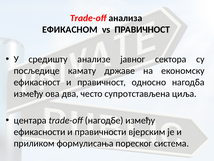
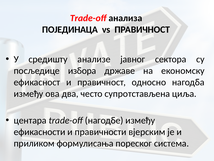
ЕФИКАСНОМ: ЕФИКАСНОМ -> ПОЈЕДИНАЦА (70, 30)
камату: камату -> избора (82, 71)
